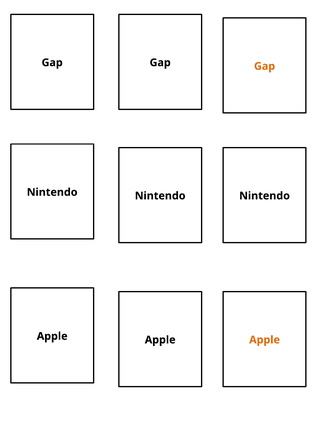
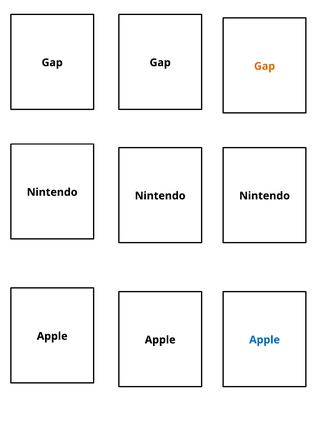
Apple colour: orange -> blue (265, 340)
